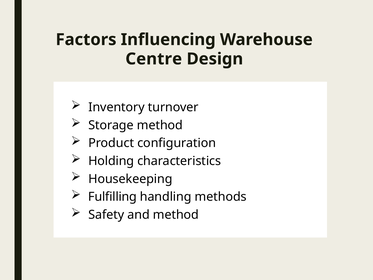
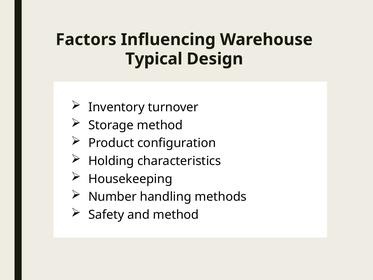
Centre: Centre -> Typical (154, 59)
Fulfilling: Fulfilling -> Number (113, 197)
